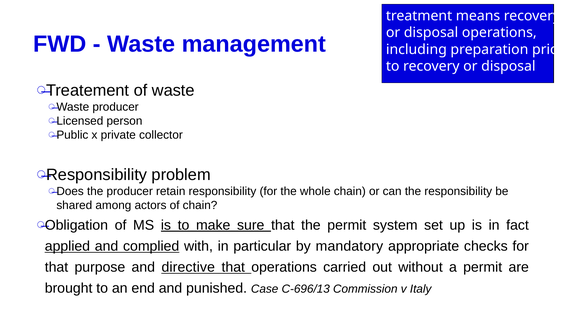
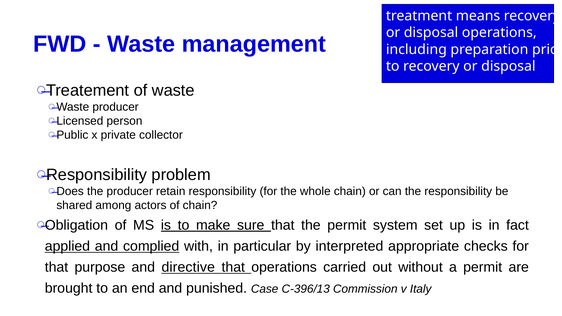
mandatory: mandatory -> interpreted (349, 246)
C-696/13: C-696/13 -> C-396/13 (306, 289)
